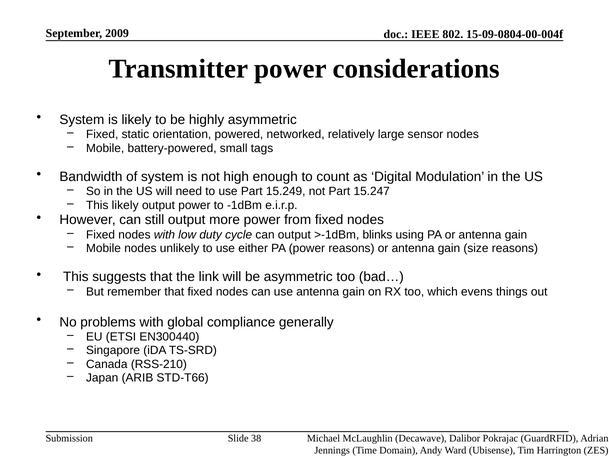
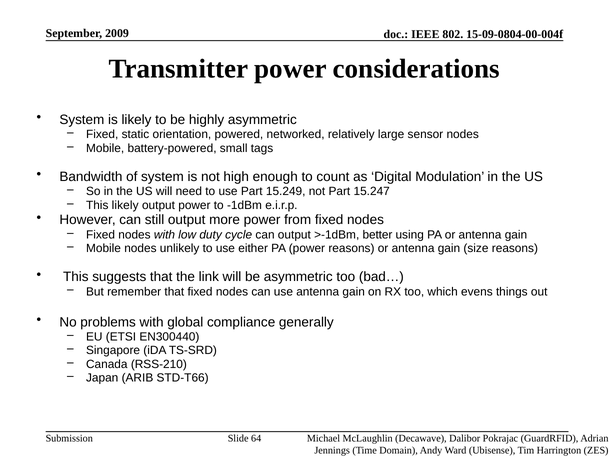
blinks: blinks -> better (377, 235)
38: 38 -> 64 (256, 438)
